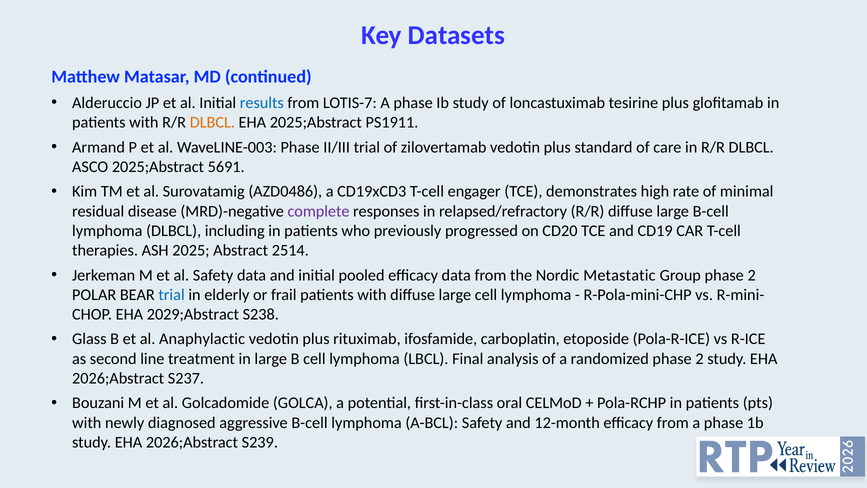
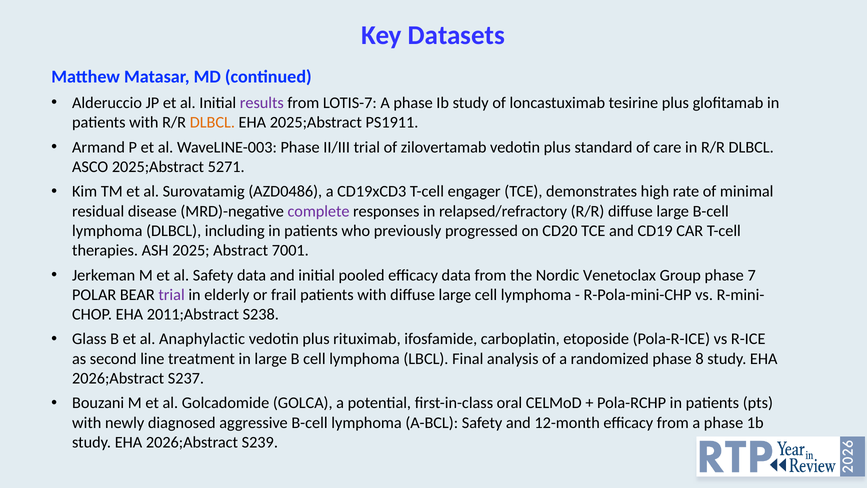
results colour: blue -> purple (262, 103)
5691: 5691 -> 5271 (226, 167)
2514: 2514 -> 7001 (290, 250)
Metastatic: Metastatic -> Venetoclax (620, 275)
Group phase 2: 2 -> 7 (752, 275)
trial colour: blue -> purple (172, 294)
2029;Abstract: 2029;Abstract -> 2011;Abstract (193, 314)
randomized phase 2: 2 -> 8 (700, 358)
